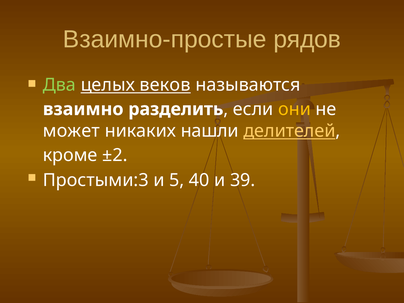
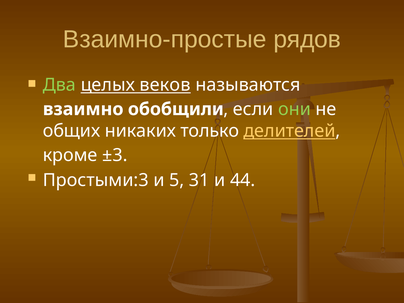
разделить: разделить -> обобщили (176, 109)
они colour: yellow -> light green (295, 109)
может: может -> общих (71, 131)
нашли: нашли -> только (210, 131)
±2: ±2 -> ±3 (115, 155)
40: 40 -> 31 (199, 180)
39: 39 -> 44 (243, 180)
